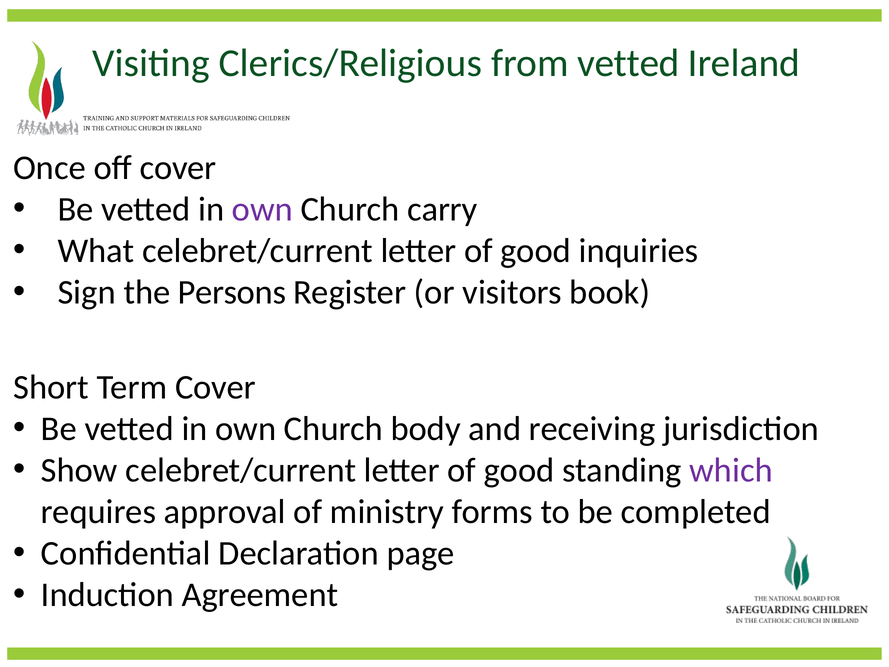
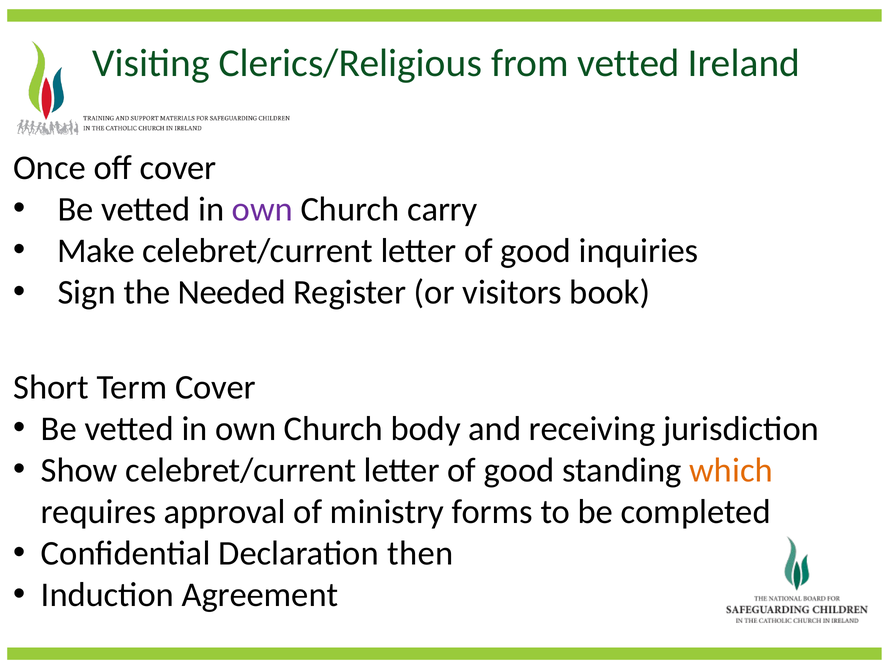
What: What -> Make (96, 251)
Persons: Persons -> Needed (232, 292)
which colour: purple -> orange (731, 470)
page: page -> then (420, 553)
